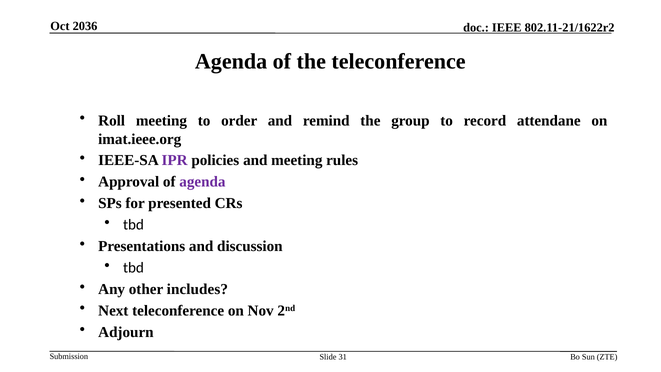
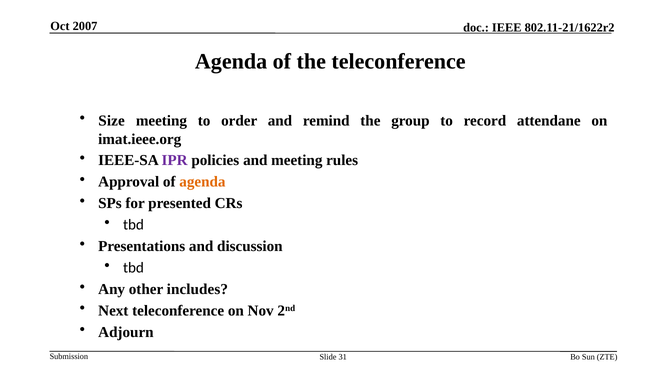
2036: 2036 -> 2007 (85, 26)
Roll: Roll -> Size (112, 121)
agenda colour: purple -> orange (202, 182)
